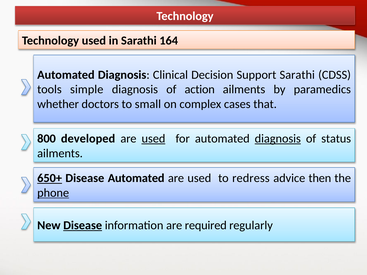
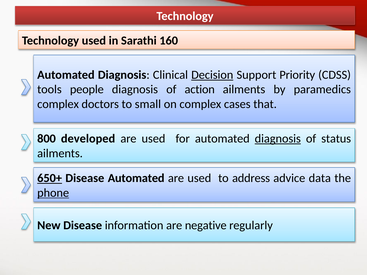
164: 164 -> 160 (169, 41)
Decision underline: none -> present (212, 75)
Support Sarathi: Sarathi -> Priority (297, 75)
simple: simple -> people (87, 90)
whether: whether -> complex (58, 104)
used underline: present -> none (153, 139)
redress: redress -> address (251, 178)
then: then -> data (320, 178)
Disease underline: present -> none (83, 226)
required: required -> negative (206, 226)
